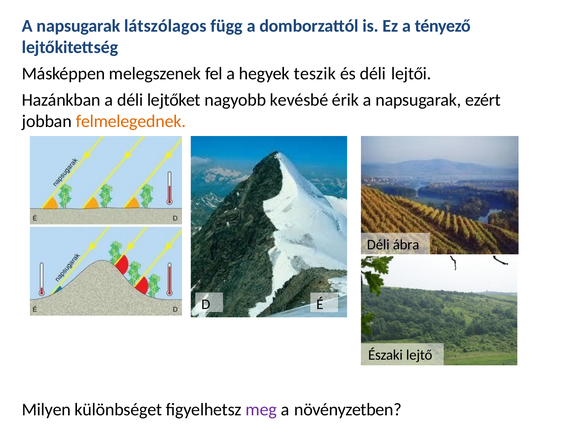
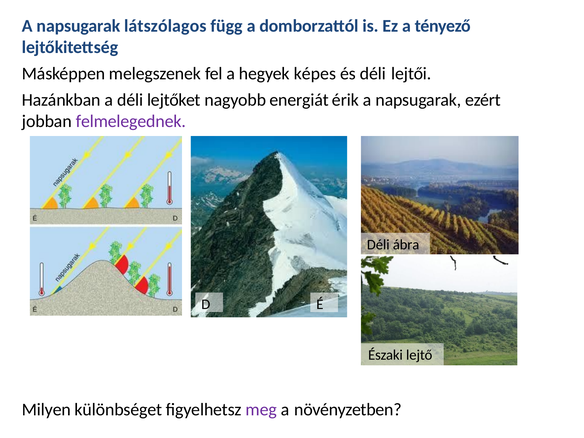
teszik: teszik -> képes (315, 74)
kevésbé: kevésbé -> energiát (299, 100)
felmelegednek colour: orange -> purple (131, 121)
